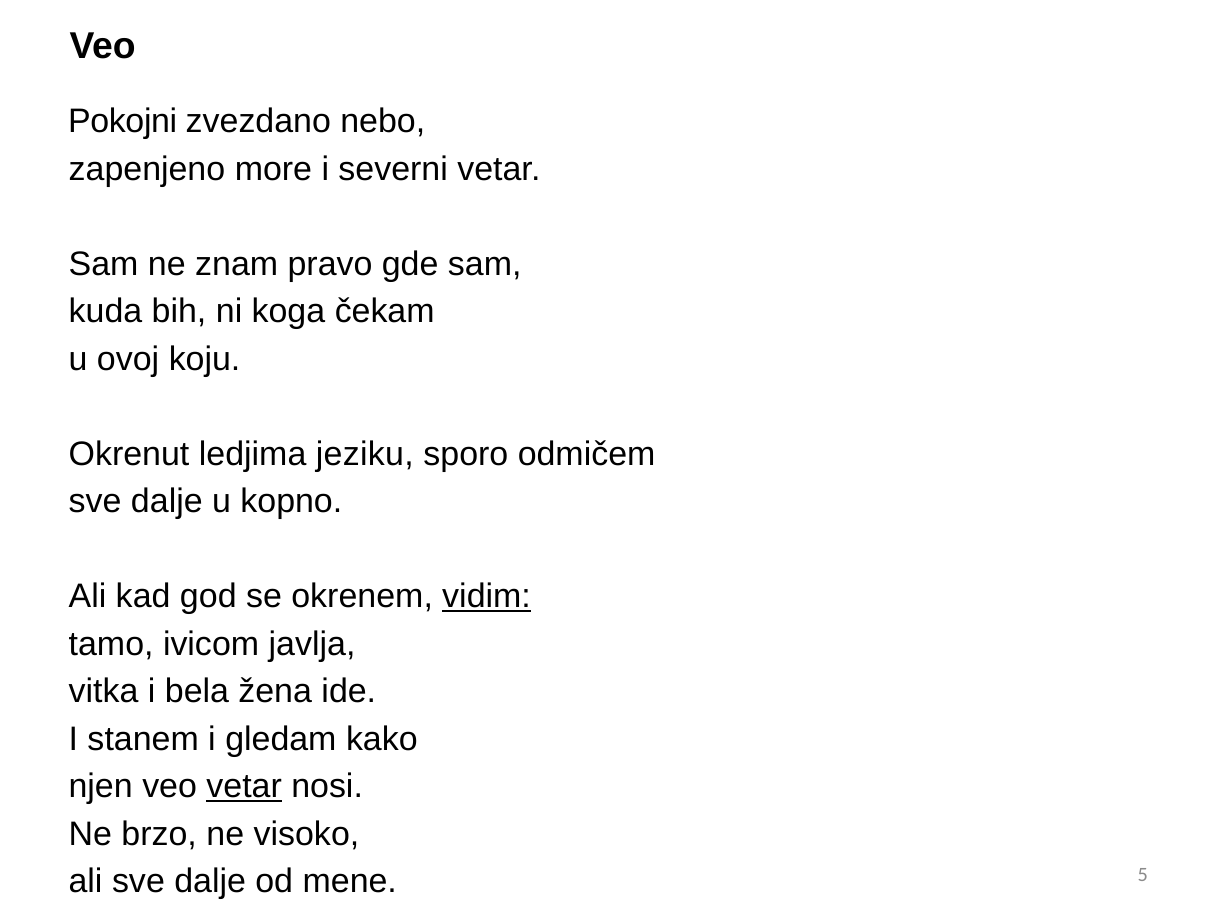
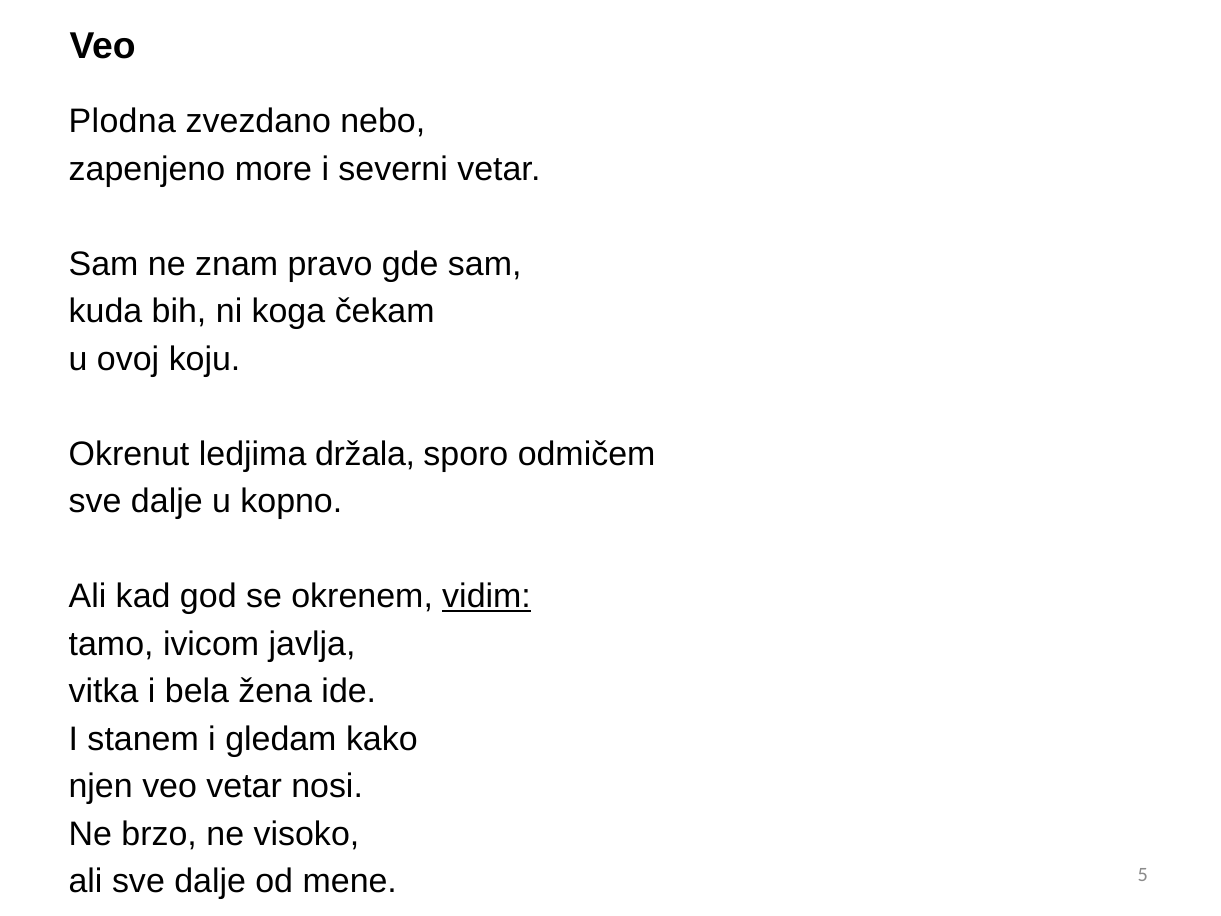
Pokojni: Pokojni -> Plodna (122, 121)
jeziku: jeziku -> držala (365, 454)
vetar underline: present -> none (244, 786)
